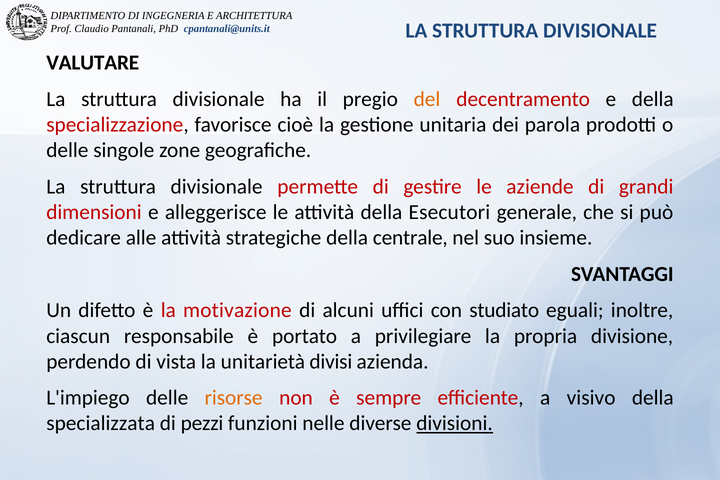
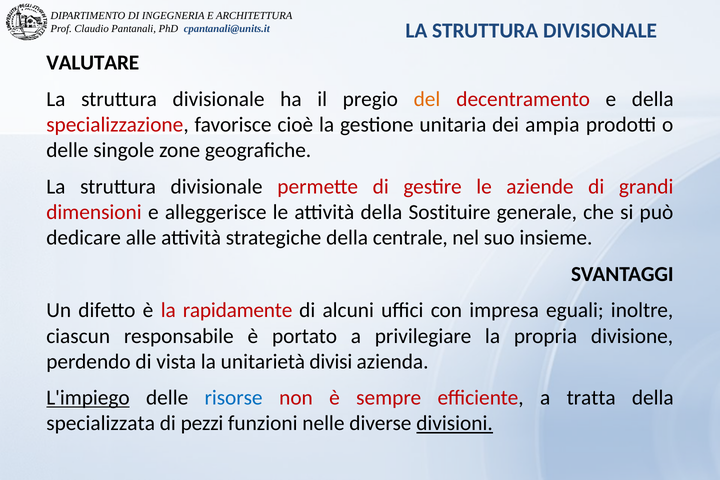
parola: parola -> ampia (552, 125)
Esecutori: Esecutori -> Sostituire (450, 212)
motivazione: motivazione -> rapidamente (238, 310)
studiato: studiato -> impresa (504, 310)
L'impiego underline: none -> present (88, 398)
risorse colour: orange -> blue (234, 398)
visivo: visivo -> tratta (591, 398)
